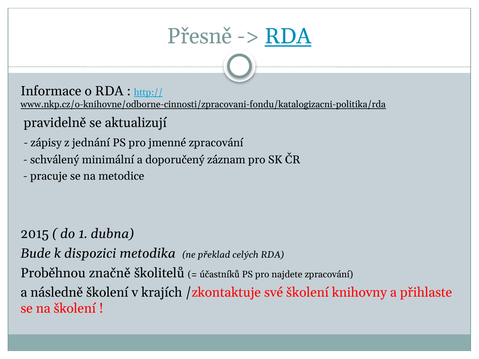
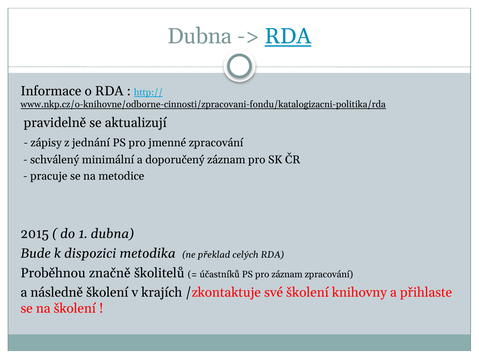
Přesně: Přesně -> Dubna (200, 36)
pro najdete: najdete -> záznam (287, 275)
